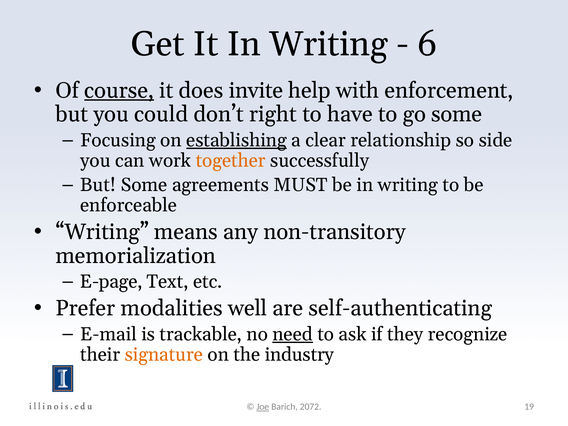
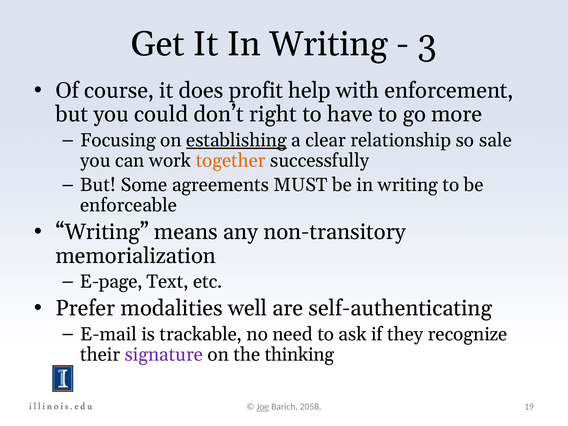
6: 6 -> 3 (427, 44)
course underline: present -> none (119, 90)
invite: invite -> profit (256, 90)
go some: some -> more (457, 114)
side: side -> sale (495, 140)
need underline: present -> none (293, 334)
signature colour: orange -> purple (164, 355)
industry: industry -> thinking (299, 355)
2072: 2072 -> 2058 (311, 407)
